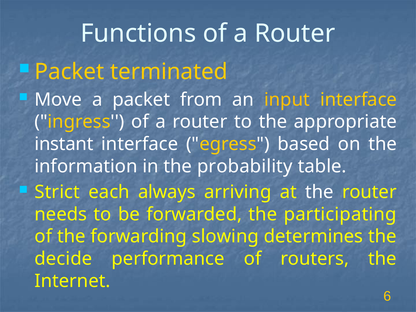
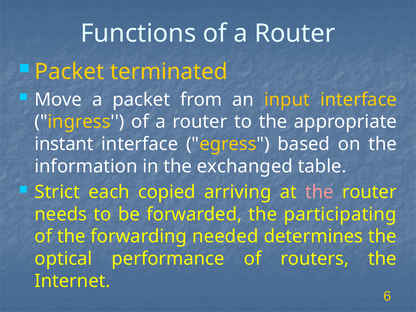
probability: probability -> exchanged (245, 166)
always: always -> copied (167, 192)
the colour: white -> pink (319, 192)
slowing: slowing -> needed (225, 237)
decide: decide -> optical (63, 259)
